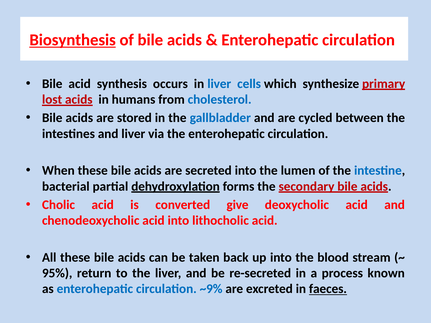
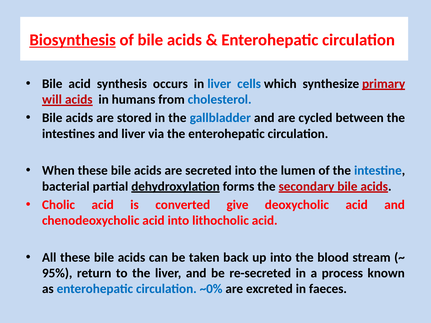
lost: lost -> will (52, 100)
~9%: ~9% -> ~0% (211, 289)
faeces underline: present -> none (328, 289)
